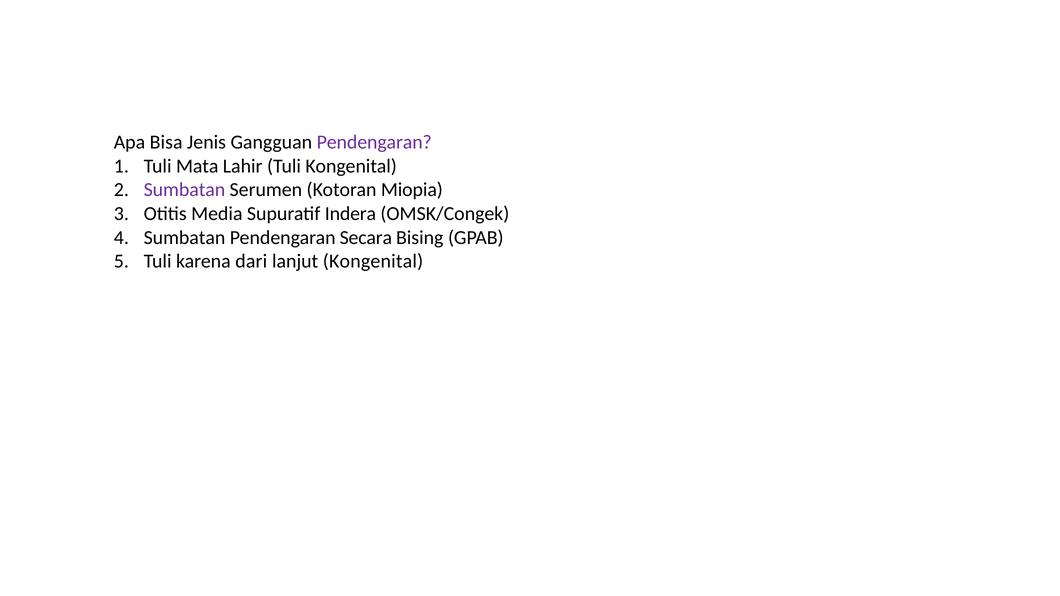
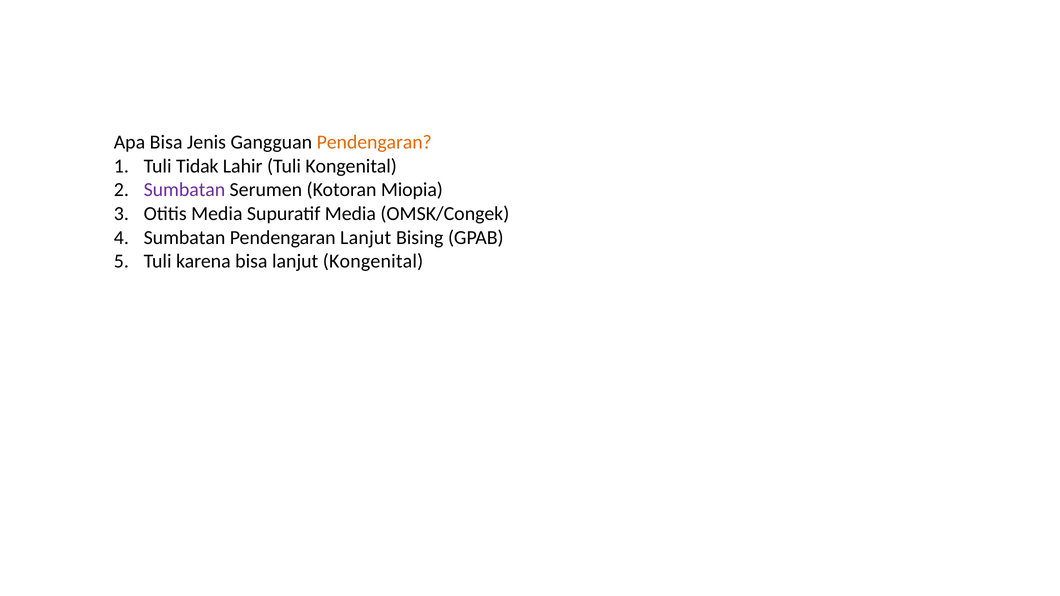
Pendengaran colour: purple -> orange (374, 142)
Mata: Mata -> Tidak (197, 166)
Supuratif Indera: Indera -> Media (350, 214)
Pendengaran Secara: Secara -> Lanjut (366, 238)
karena dari: dari -> bisa (251, 261)
